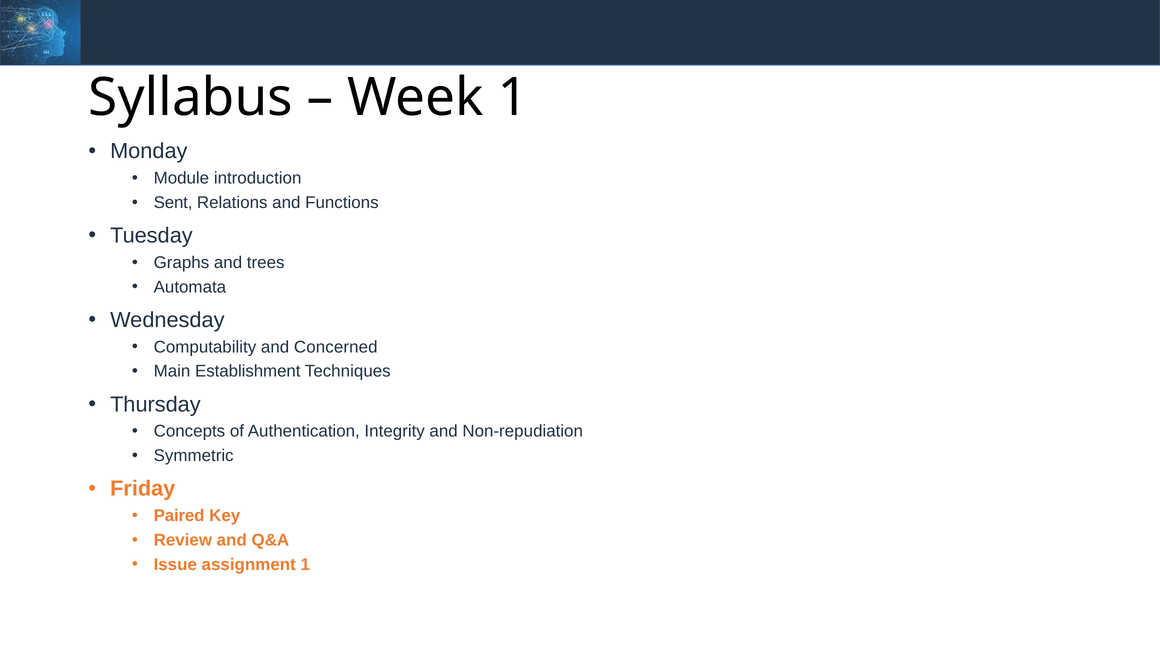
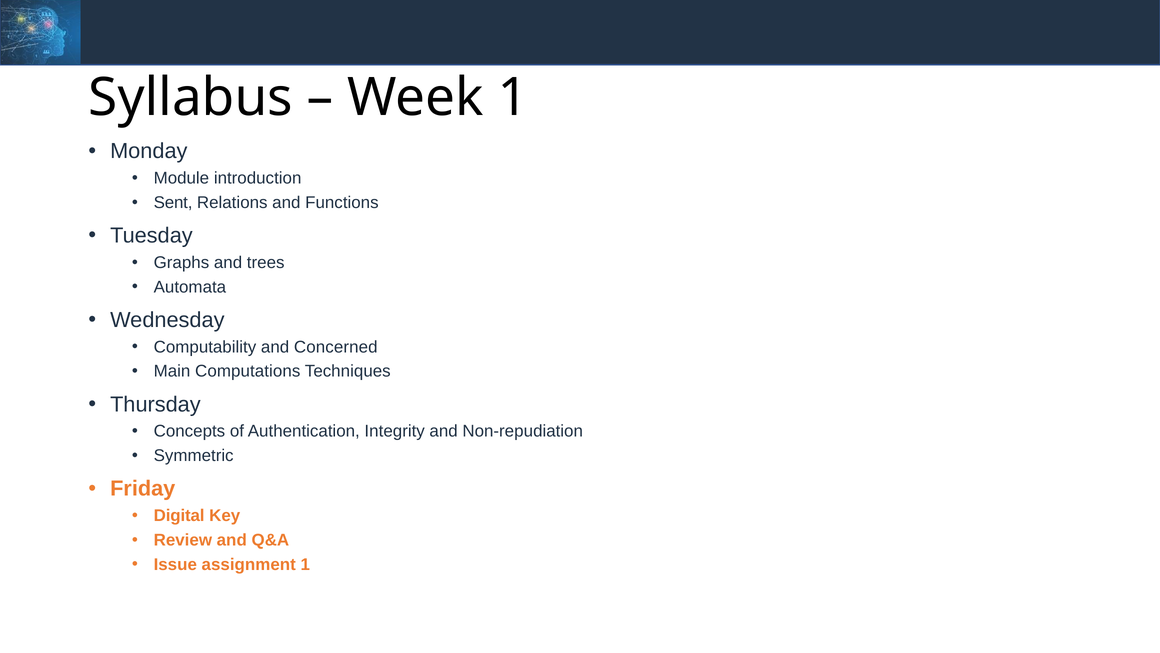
Establishment: Establishment -> Computations (248, 371)
Paired: Paired -> Digital (179, 515)
